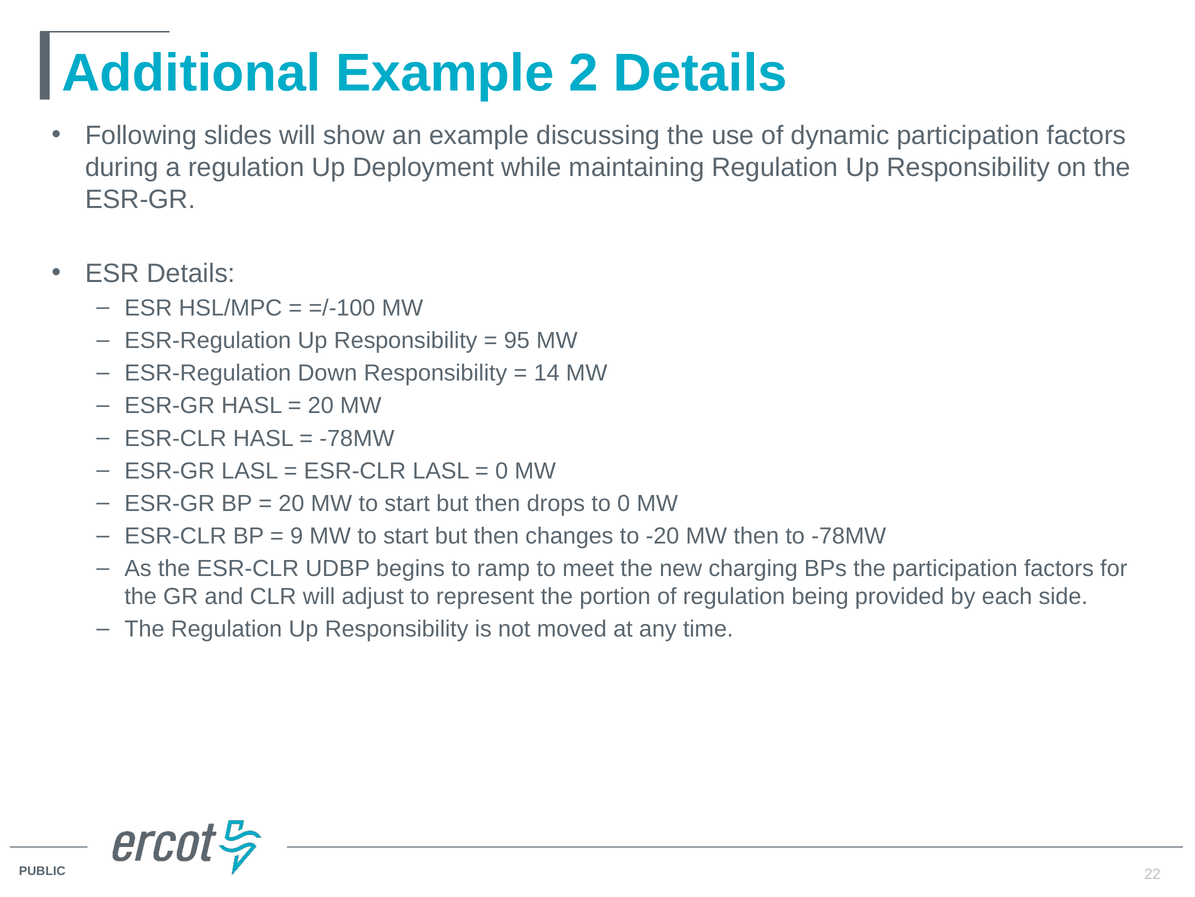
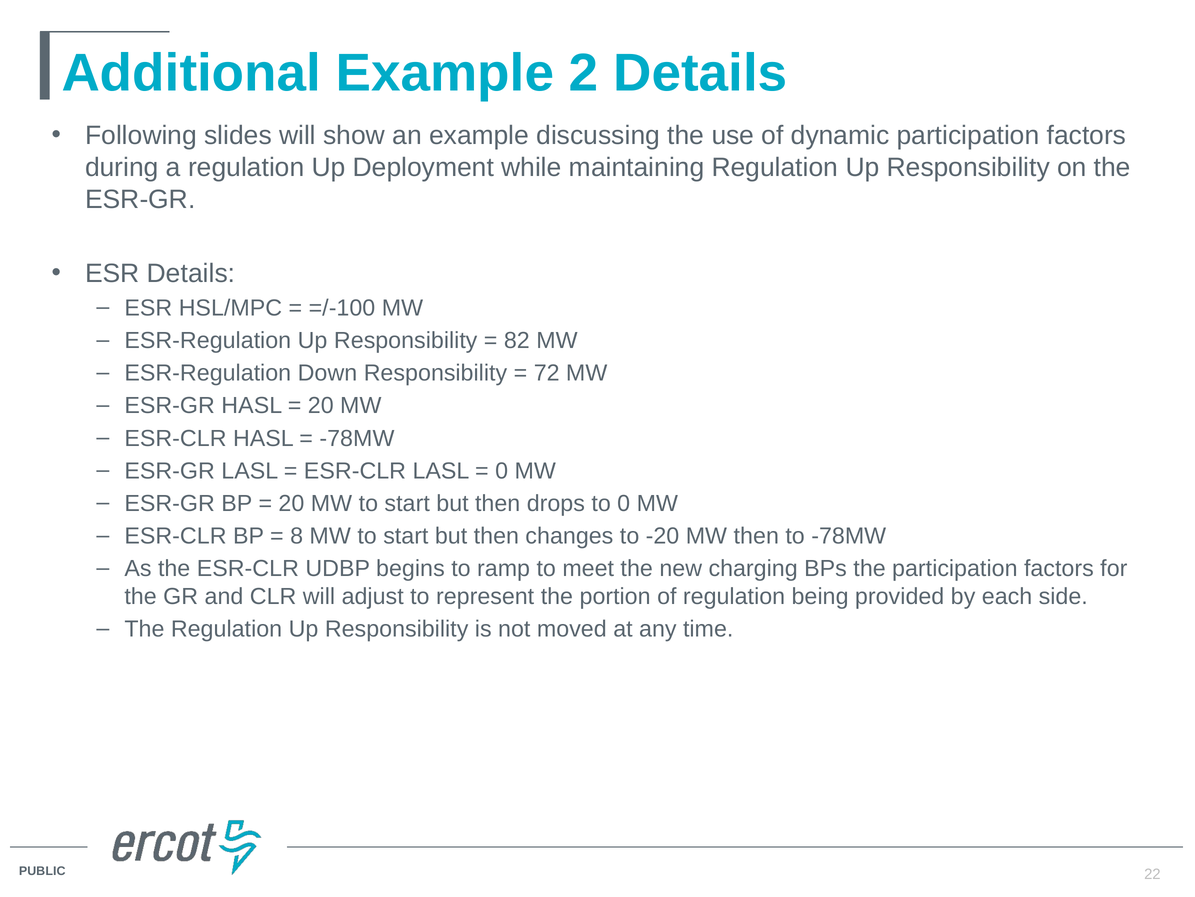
95: 95 -> 82 (517, 340)
14: 14 -> 72 (547, 373)
9: 9 -> 8 (297, 536)
